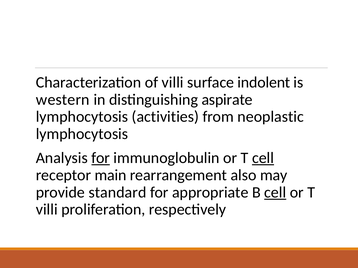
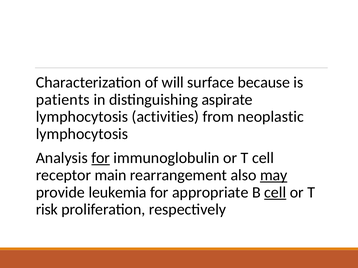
of villi: villi -> will (173, 83)
indolent: indolent -> because (264, 83)
western: western -> patients (63, 100)
cell underline: present -> none (263, 158)
may underline: none -> present (274, 175)
standard: standard -> leukemia (118, 193)
villi: villi -> risk (47, 210)
